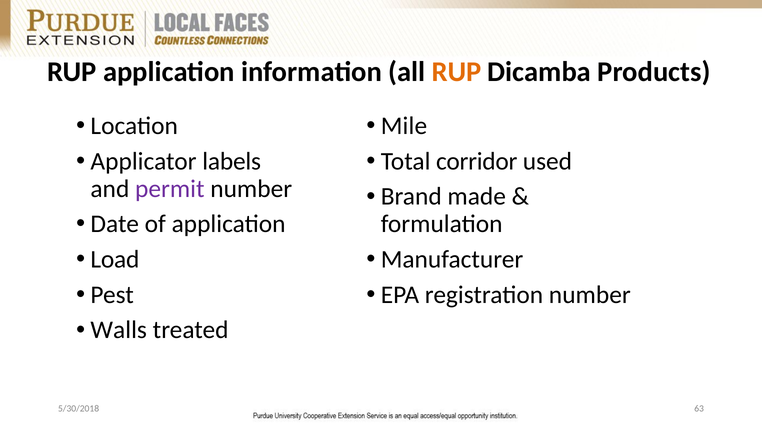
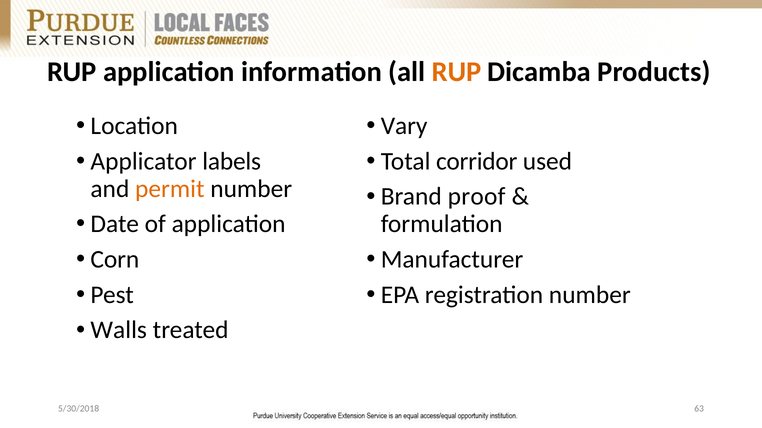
Mile: Mile -> Vary (404, 126)
permit colour: purple -> orange (170, 189)
made: made -> proof (477, 197)
Load: Load -> Corn (115, 260)
